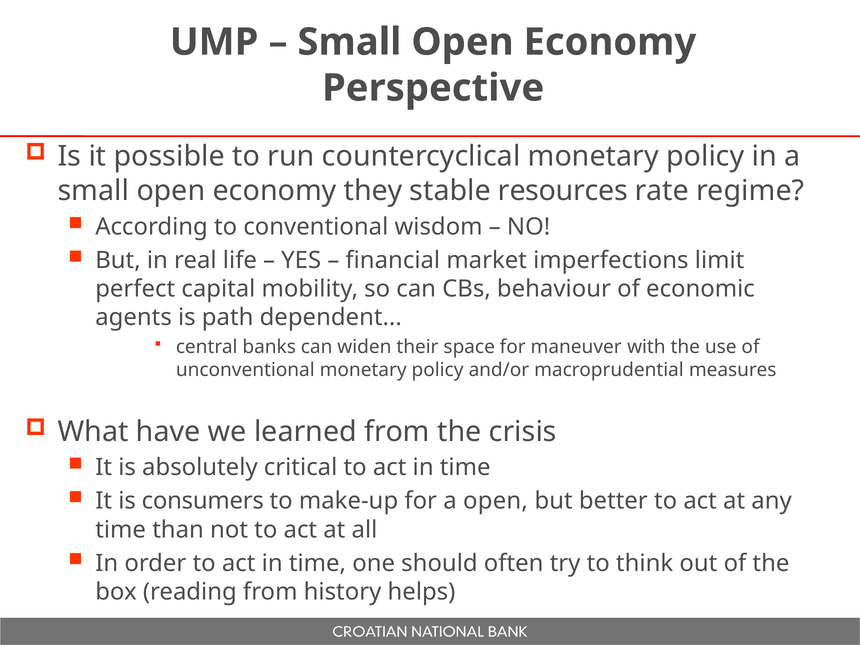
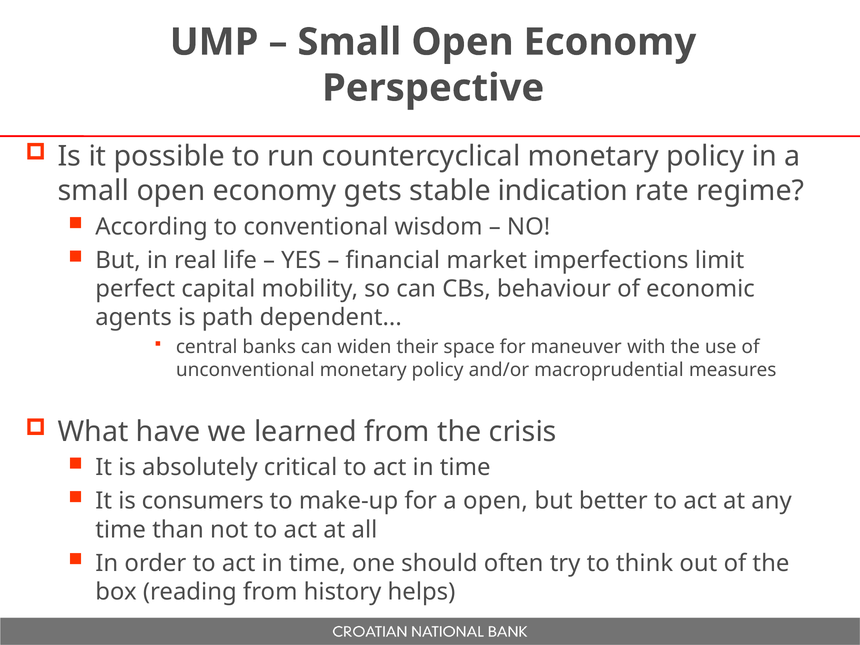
they: they -> gets (373, 191)
resources: resources -> indication (563, 191)
